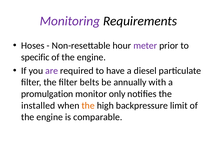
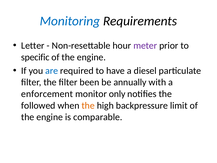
Monitoring colour: purple -> blue (70, 21)
Hoses: Hoses -> Letter (33, 46)
are colour: purple -> blue (52, 71)
belts: belts -> been (89, 82)
promulgation: promulgation -> enforcement (47, 94)
installed: installed -> followed (38, 105)
